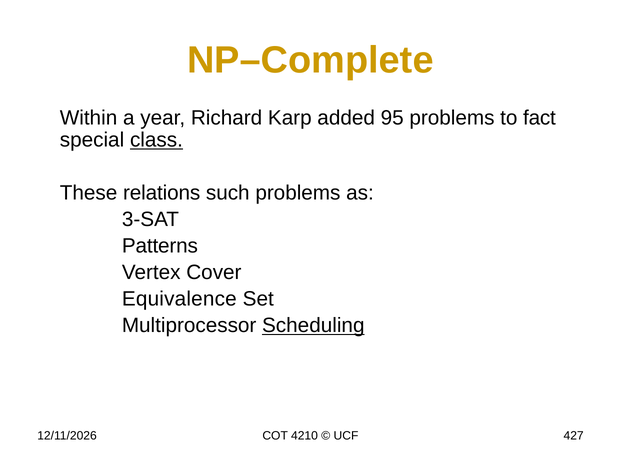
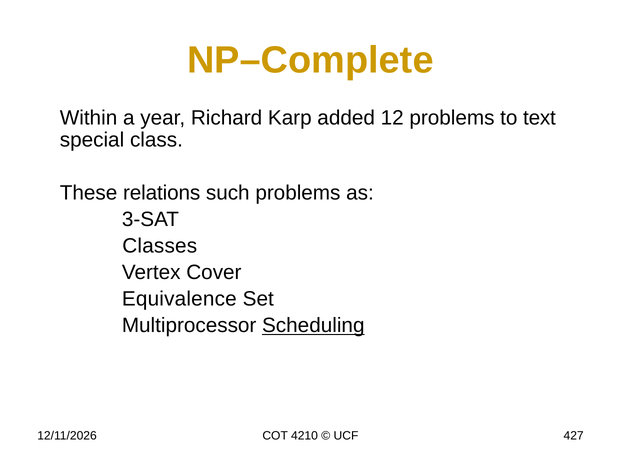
95: 95 -> 12 (392, 118)
fact: fact -> text (539, 118)
class underline: present -> none (156, 140)
Patterns: Patterns -> Classes (160, 246)
